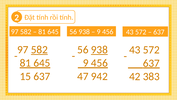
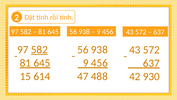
938 underline: present -> none (99, 49)
15 637: 637 -> 614 (42, 76)
942: 942 -> 488 (99, 76)
383: 383 -> 930 (151, 76)
